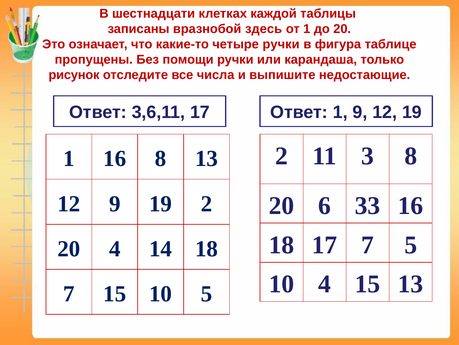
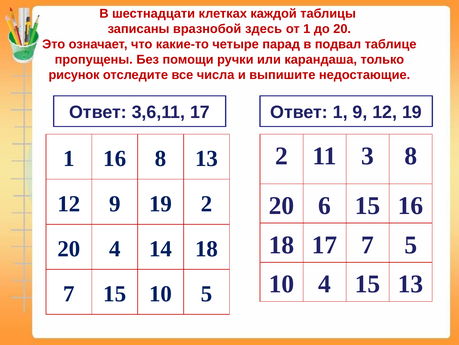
четыре ручки: ручки -> парад (281, 44)
фигура: фигура -> подвал (338, 44)
6 33: 33 -> 15 (368, 205)
